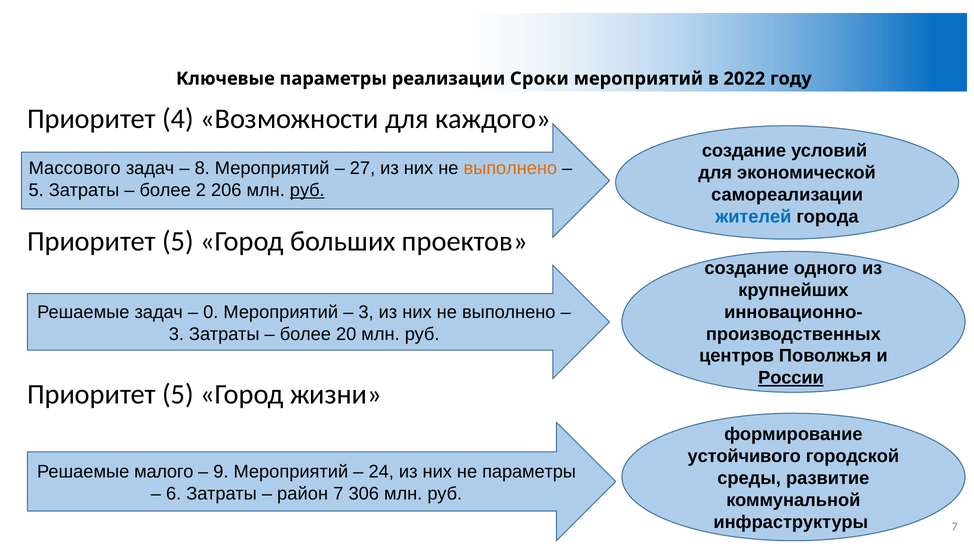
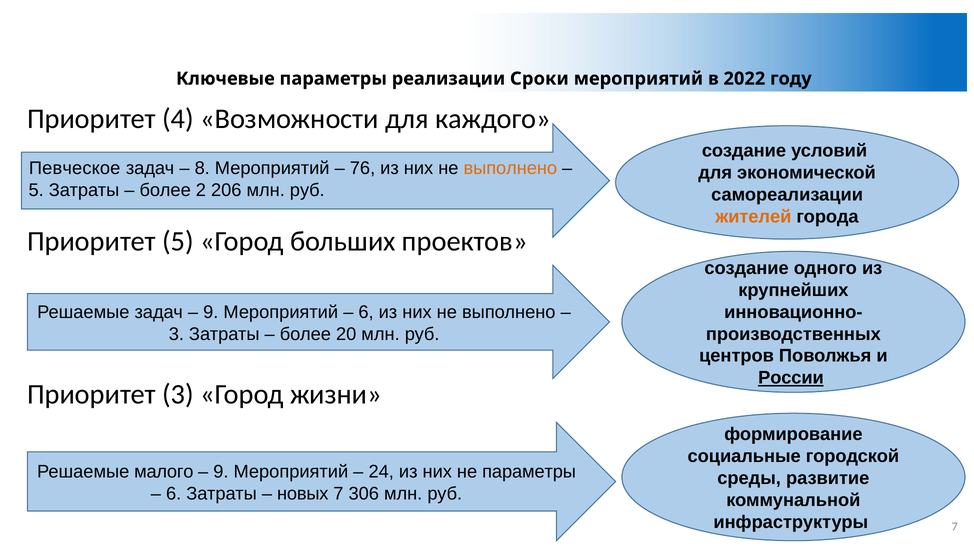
Массового: Массового -> Певческое (75, 168)
27: 27 -> 76 (363, 168)
руб underline: present -> none (307, 190)
жителей colour: blue -> orange (753, 216)
0: 0 -> 9 (211, 312)
3: 3 -> 6 (366, 312)
5: 5 -> 3 (178, 394)
устойчивого: устойчивого -> социальные (744, 456)
район: район -> новых (303, 494)
